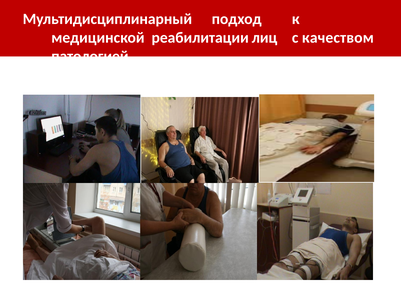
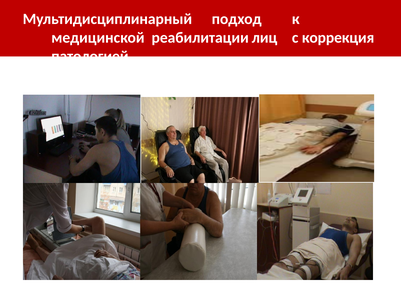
качеством: качеством -> коррекция (338, 38)
